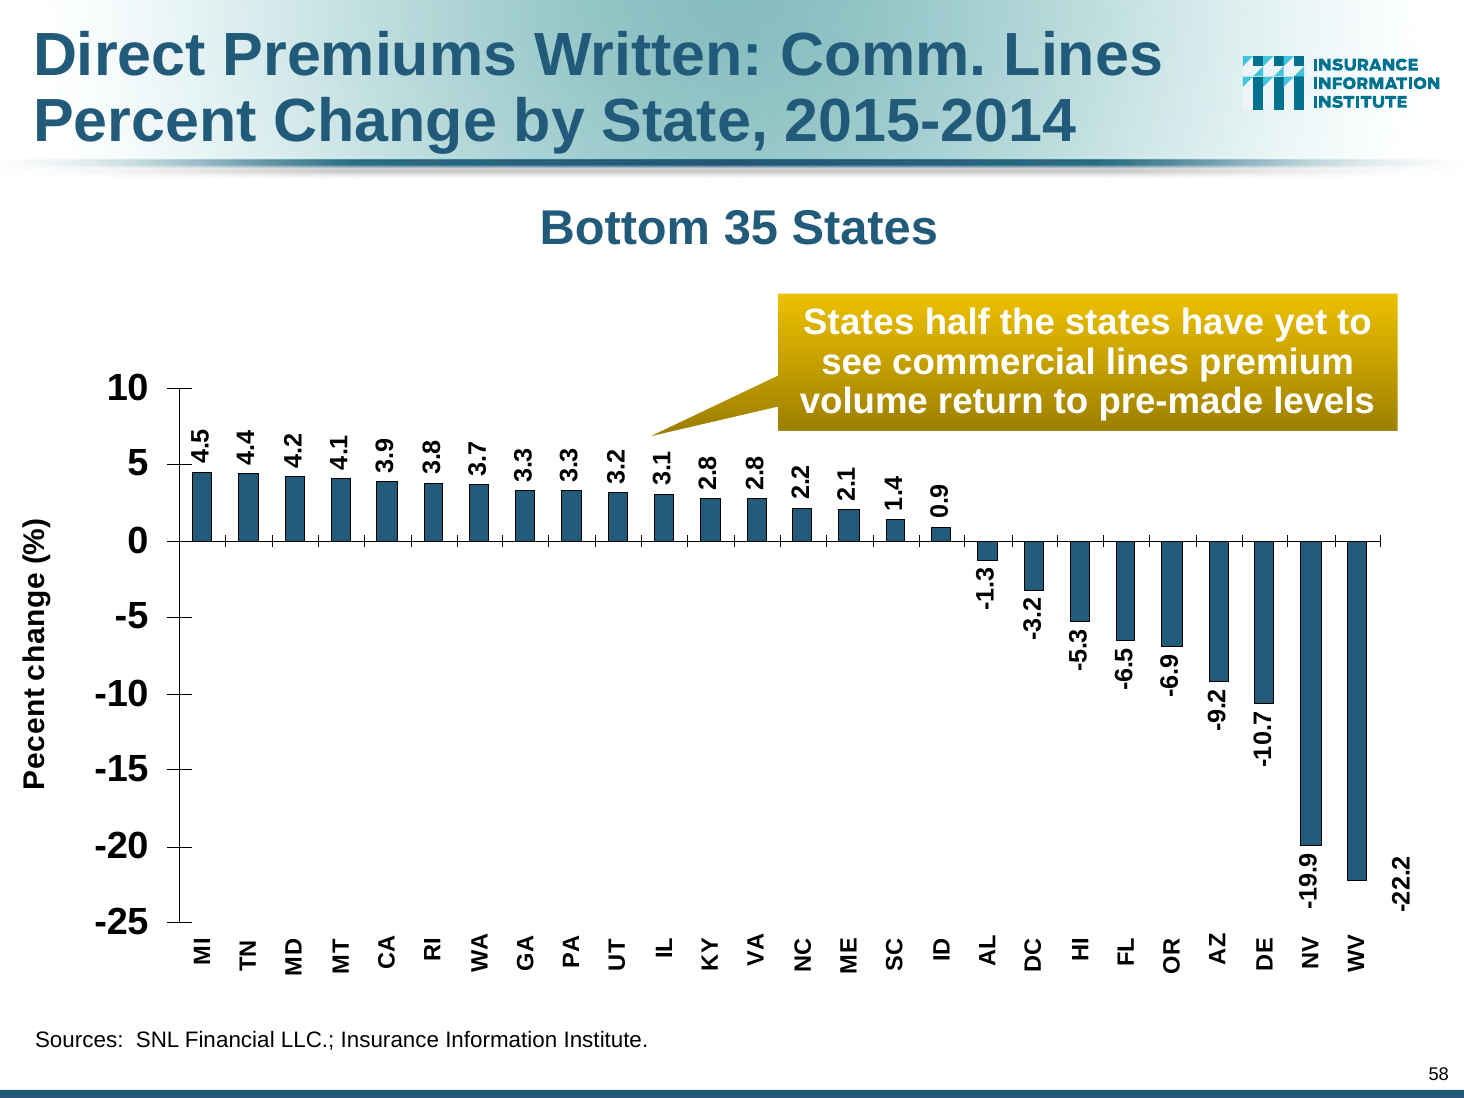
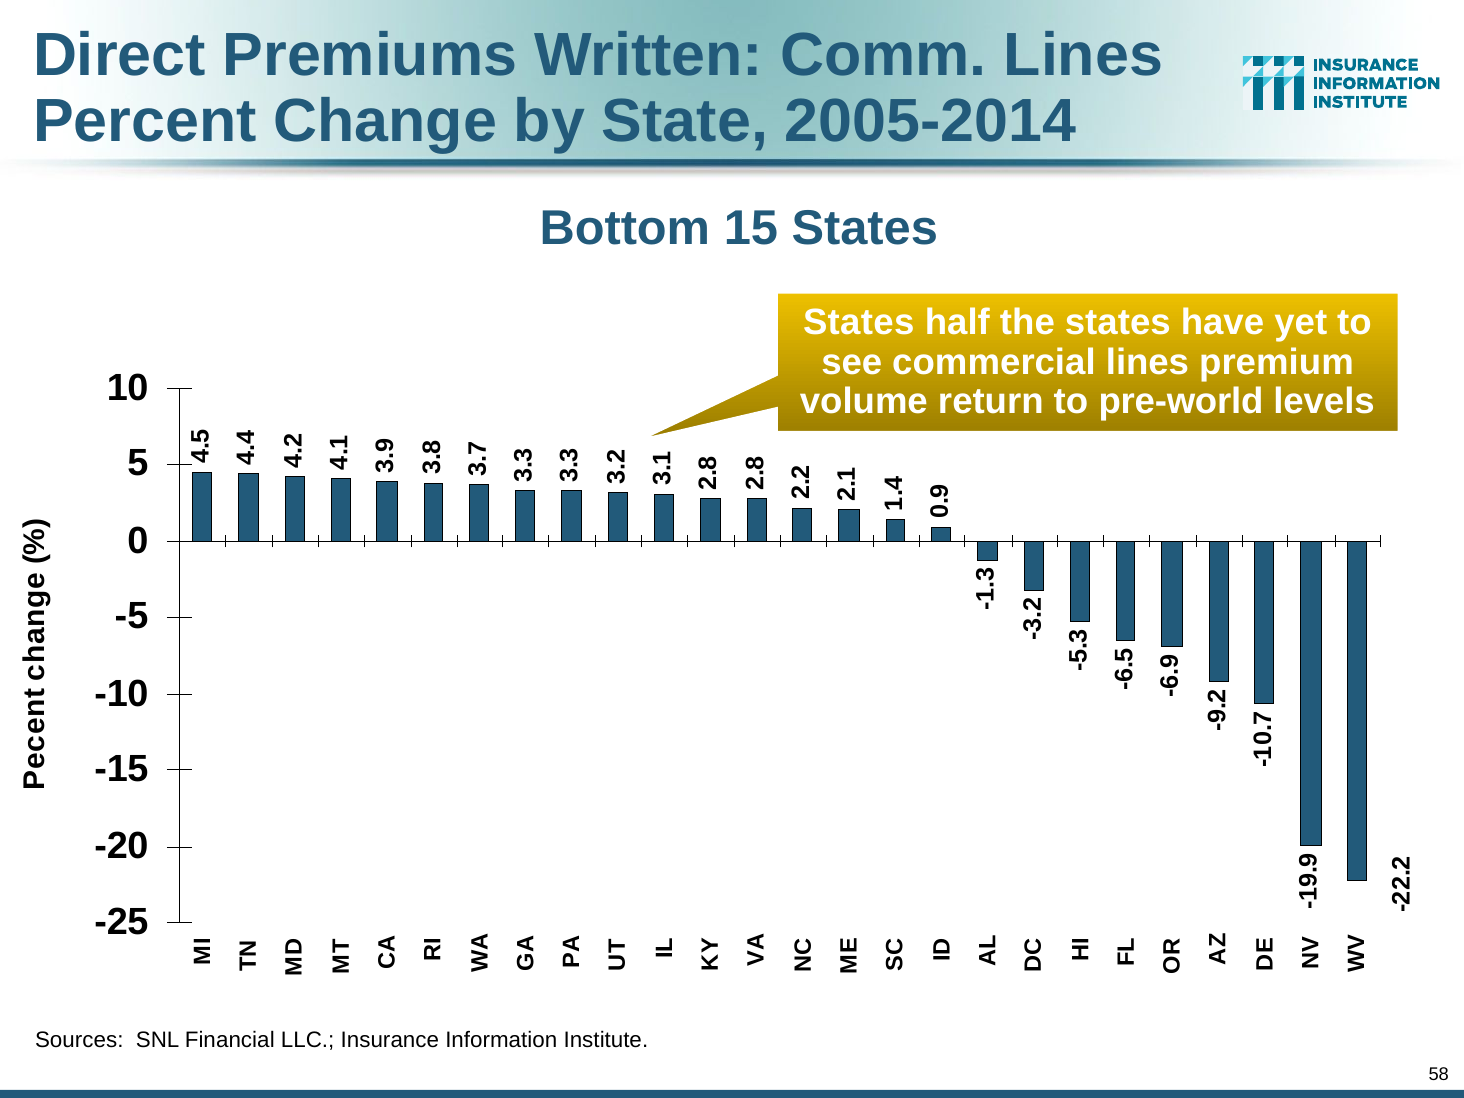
2015-2014: 2015-2014 -> 2005-2014 (931, 122)
35: 35 -> 15 (751, 229)
pre-made: pre-made -> pre-world (1181, 402)
